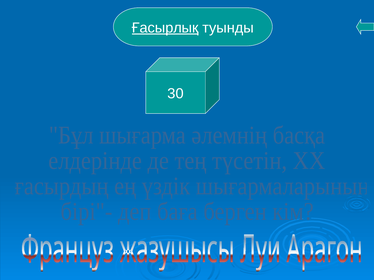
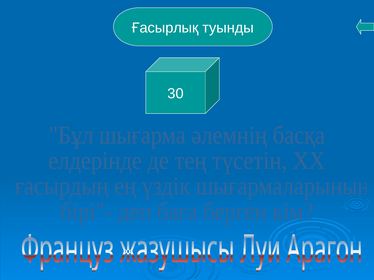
Ғасырлық underline: present -> none (165, 28)
